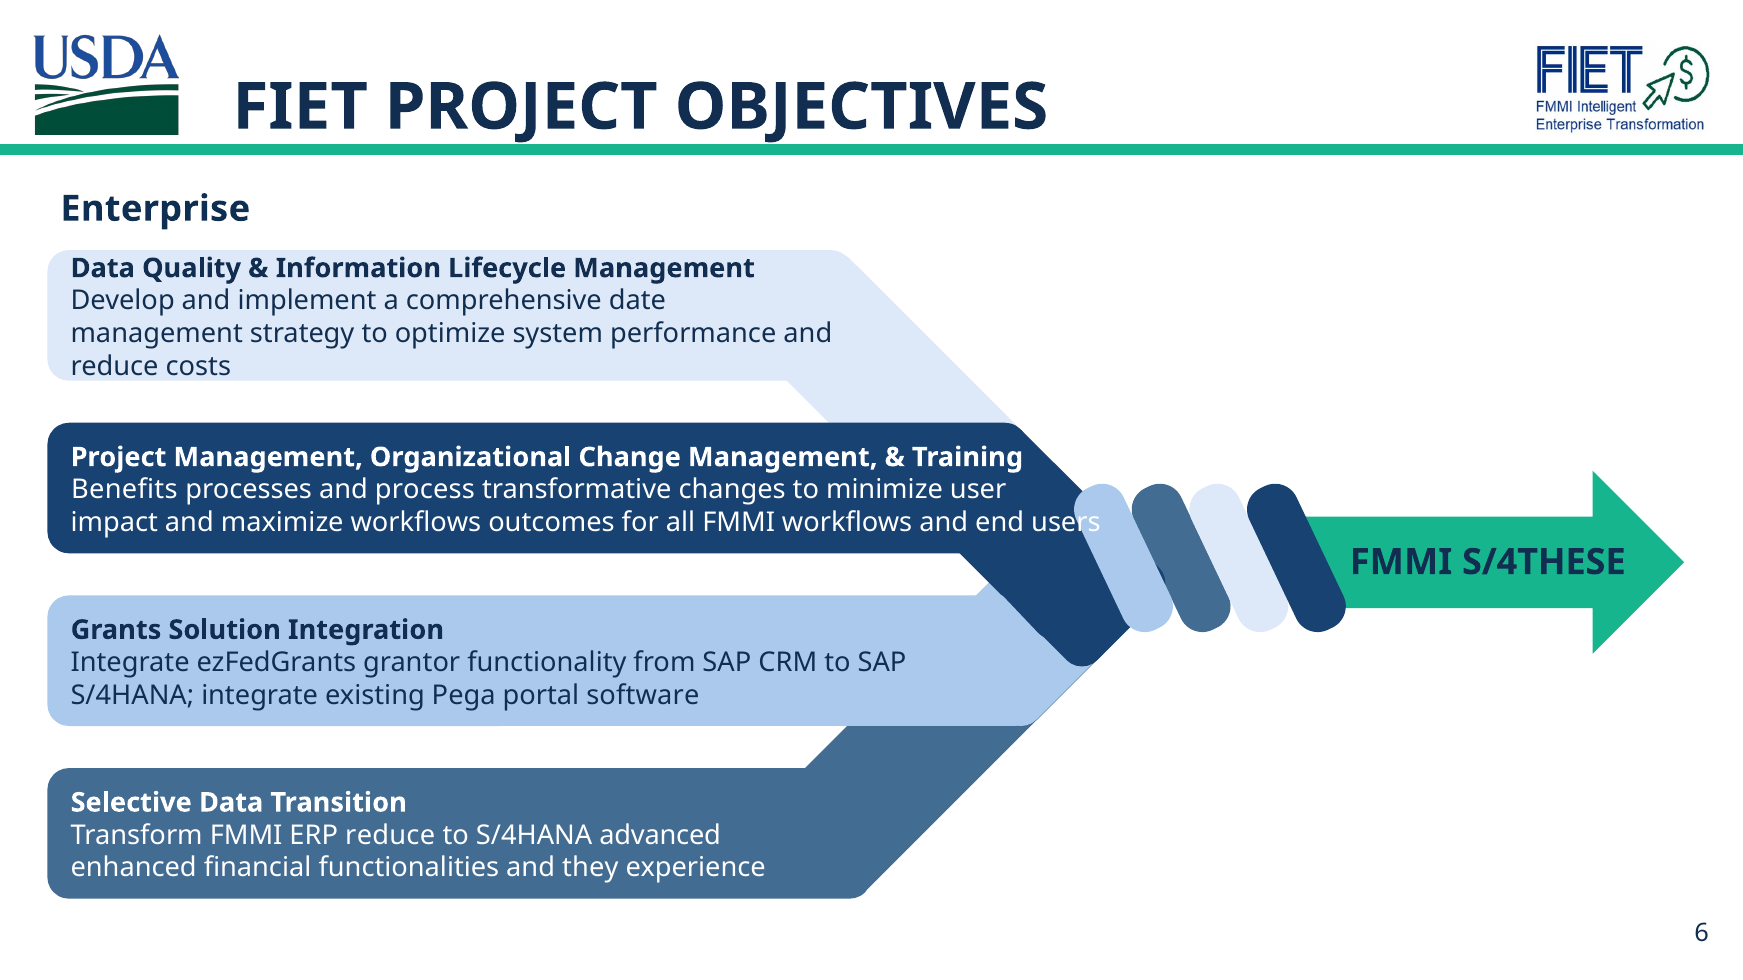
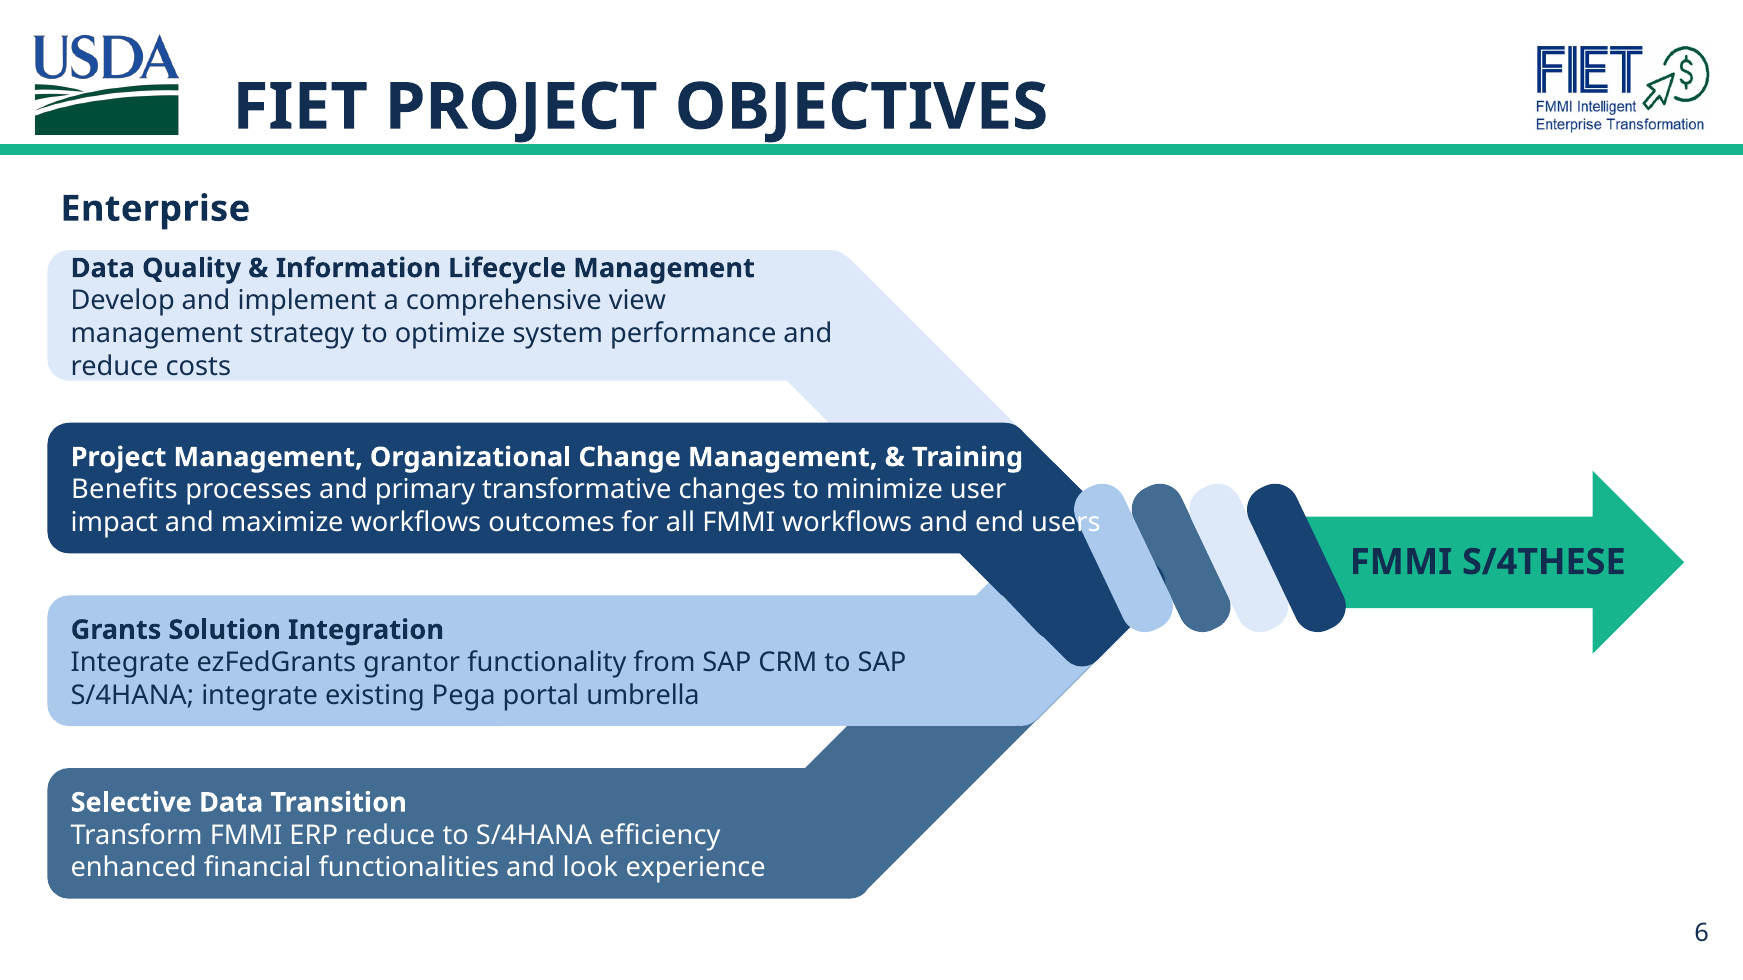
date: date -> view (637, 301)
process: process -> primary (425, 490)
software: software -> umbrella (643, 696)
advanced: advanced -> efficiency (660, 836)
they: they -> look (590, 868)
